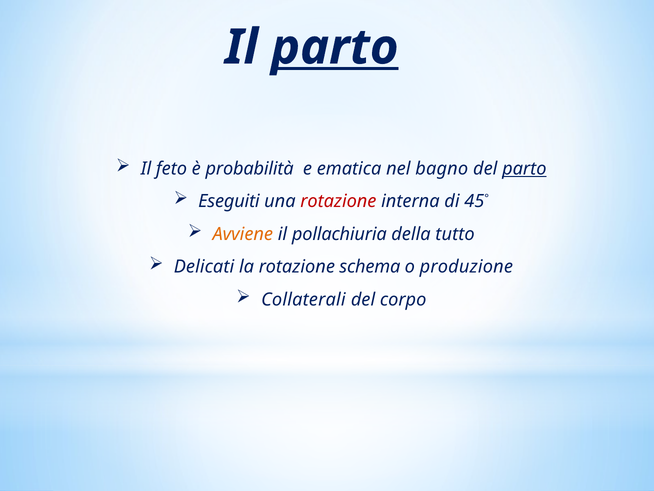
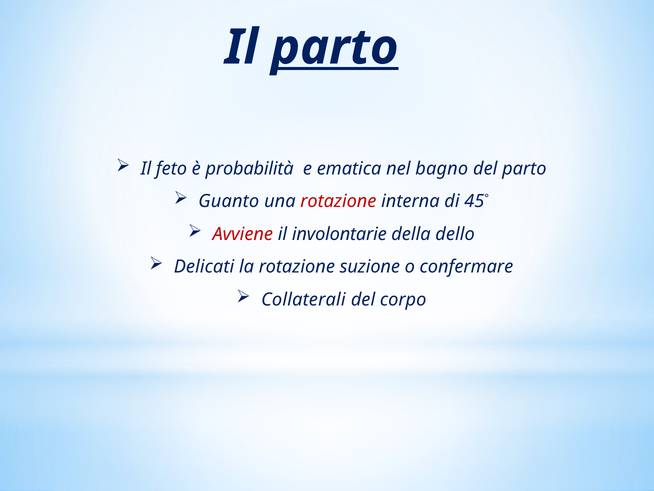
parto underline: present -> none (524, 169)
Eseguiti: Eseguiti -> Guanto (229, 201)
Avviene colour: orange -> red (243, 234)
pollachiuria: pollachiuria -> involontarie (339, 234)
tutto: tutto -> dello (455, 234)
schema: schema -> suzione (370, 267)
produzione: produzione -> confermare (466, 267)
